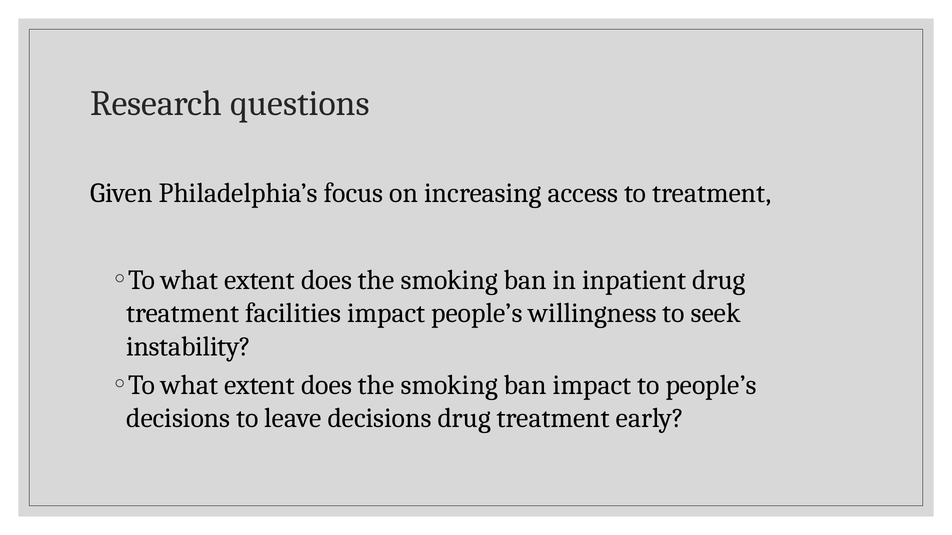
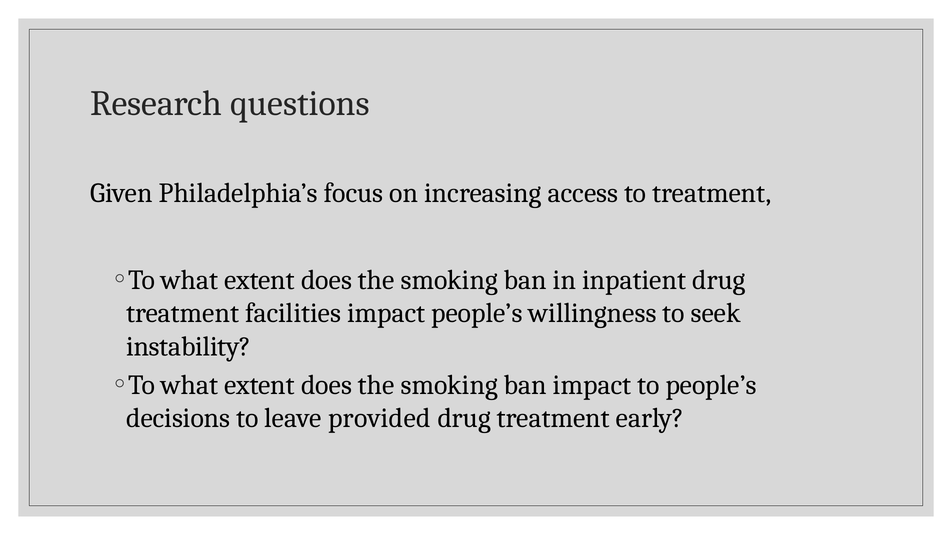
leave decisions: decisions -> provided (379, 419)
